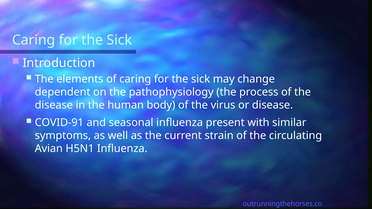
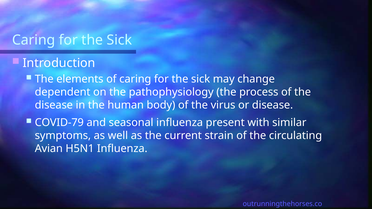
COVID-91: COVID-91 -> COVID-79 (59, 123)
